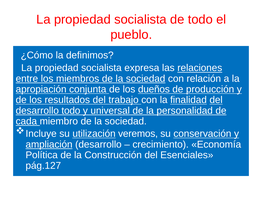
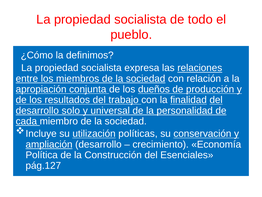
desarrollo todo: todo -> solo (71, 110)
veremos: veremos -> políticas (138, 133)
